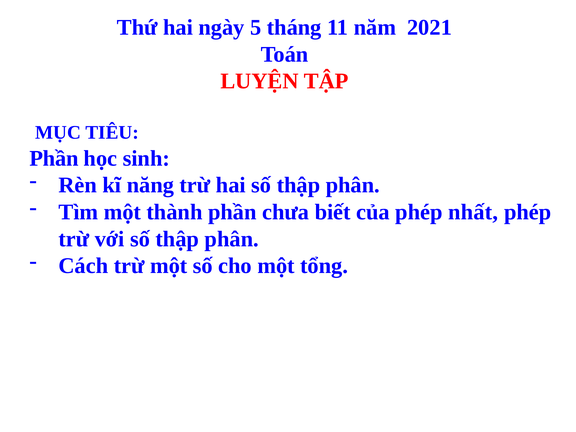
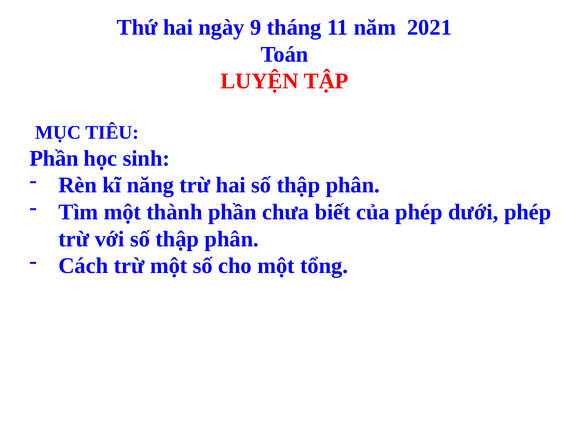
5: 5 -> 9 (256, 27)
nhất: nhất -> dưới (473, 212)
